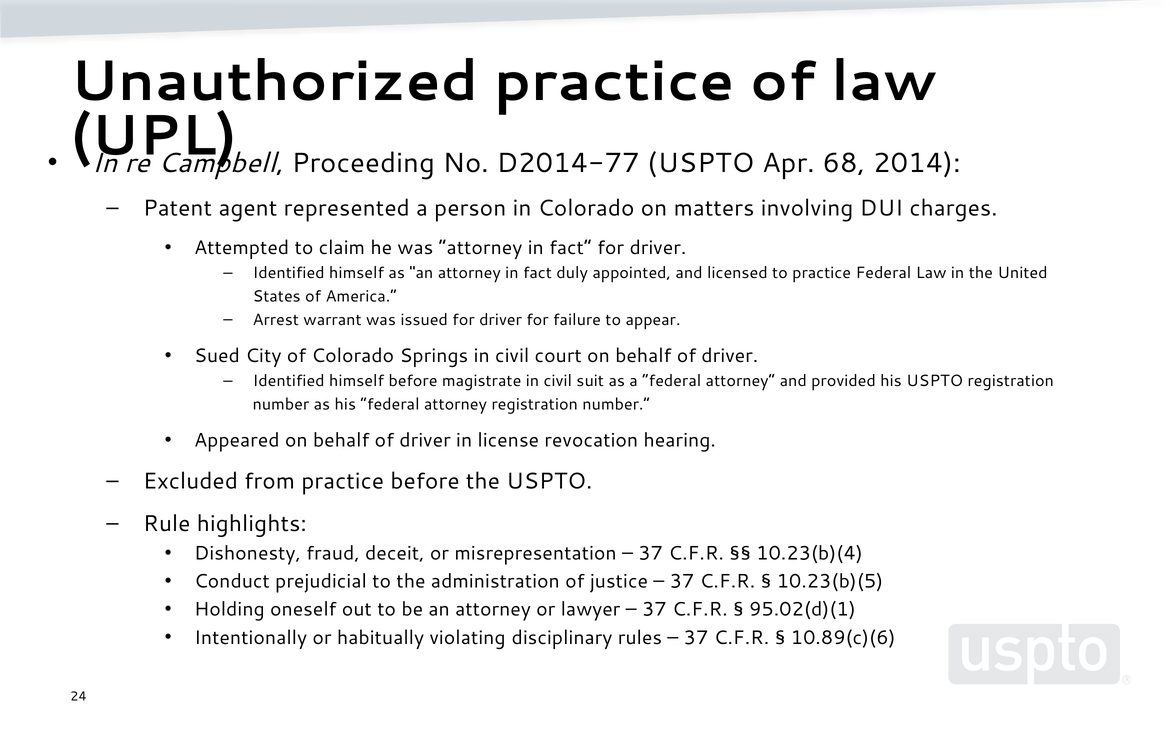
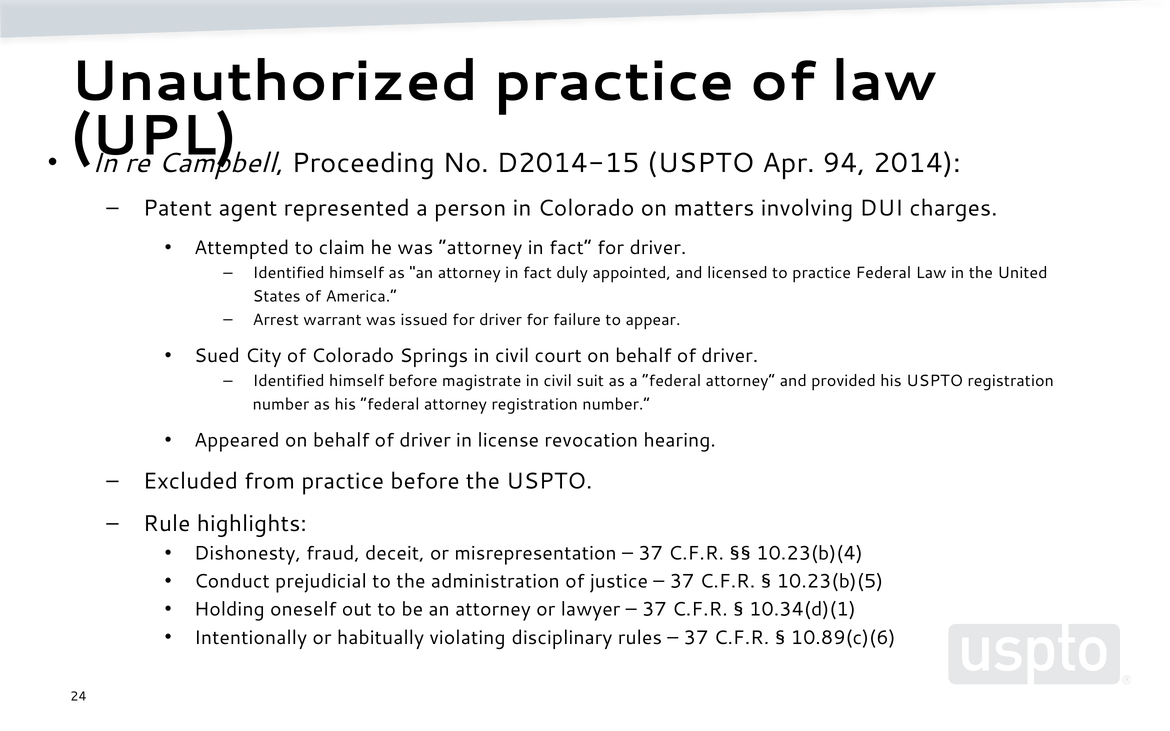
D2014-77: D2014-77 -> D2014-15 (568, 163)
68: 68 -> 94 (844, 163)
95.02(d)(1: 95.02(d)(1 -> 10.34(d)(1 (802, 610)
